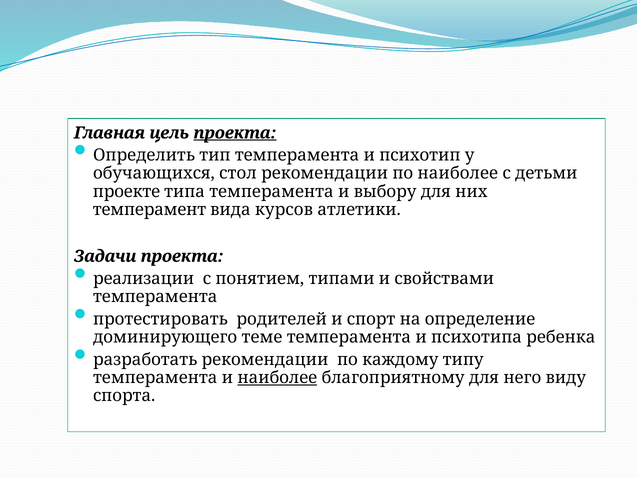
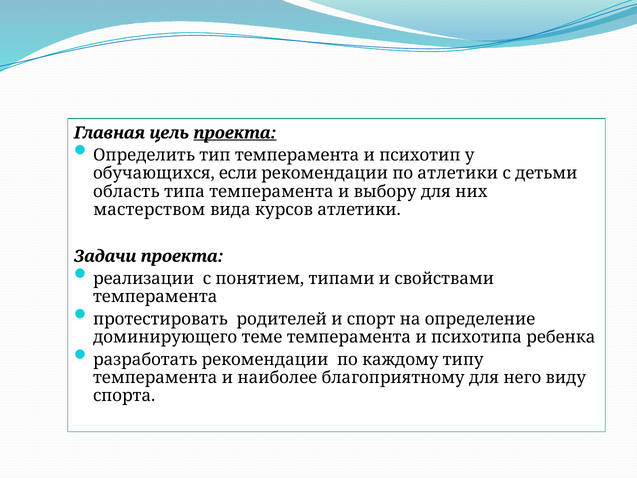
стол: стол -> если (238, 173)
по наиболее: наиболее -> атлетики (458, 173)
проекте: проекте -> область (126, 191)
темперамент: темперамент -> мастерством (149, 210)
наиболее underline: present -> none (277, 377)
